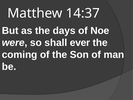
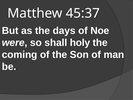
14:37: 14:37 -> 45:37 (83, 13)
ever: ever -> holy (80, 43)
